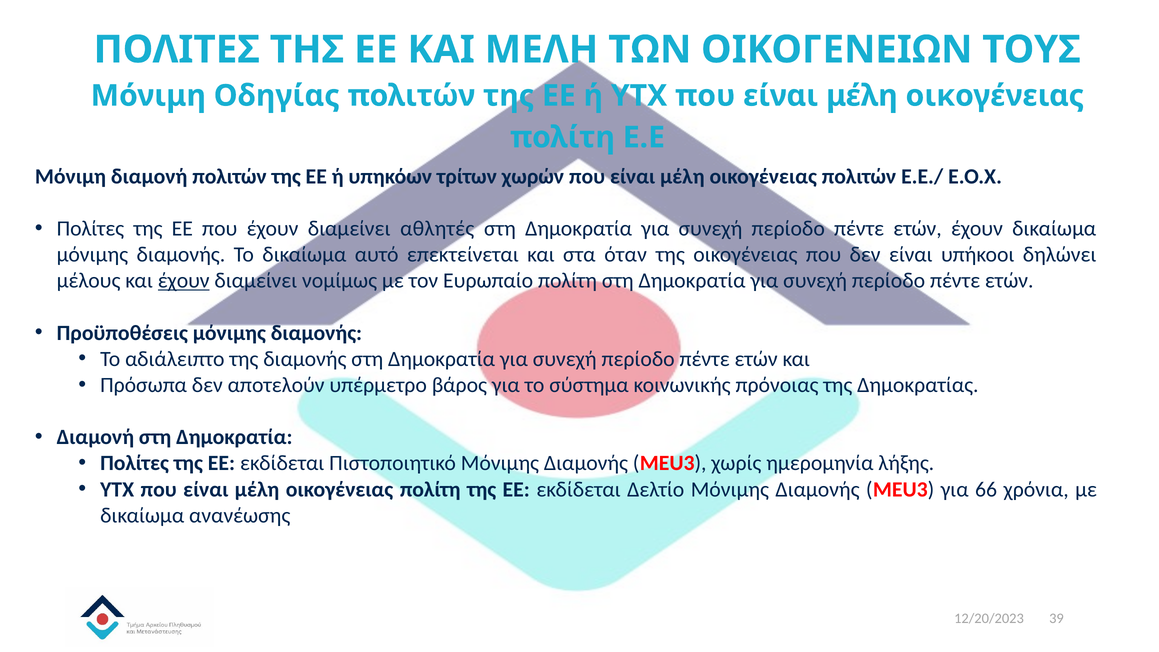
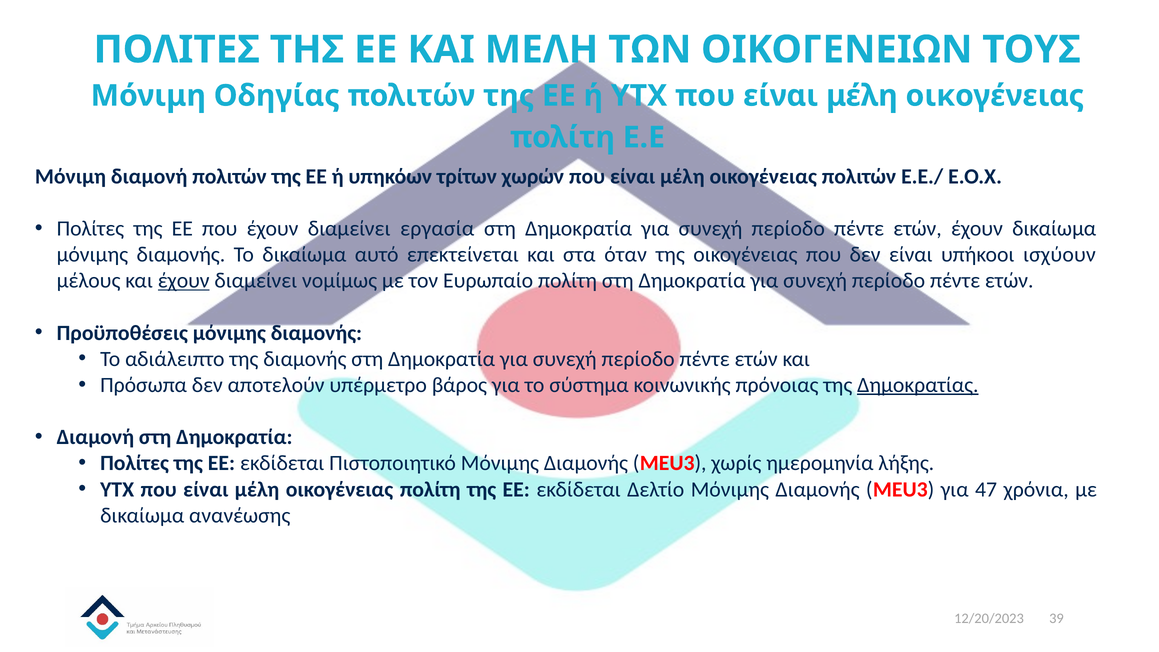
αθλητές: αθλητές -> εργασία (437, 229)
δηλώνει: δηλώνει -> ισχύουν (1059, 255)
Δημοκρατίας underline: none -> present (918, 385)
66: 66 -> 47 (986, 489)
